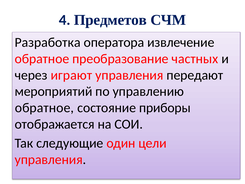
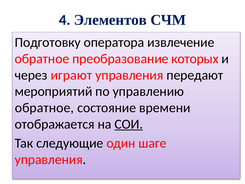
Предметов: Предметов -> Элементов (110, 20)
Разработка: Разработка -> Подготовку (48, 42)
частных: частных -> которых (195, 59)
приборы: приборы -> времени (165, 108)
СОИ underline: none -> present (129, 124)
цели: цели -> шаге (152, 143)
